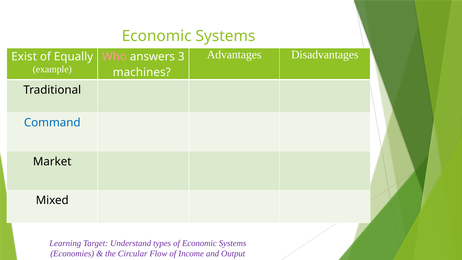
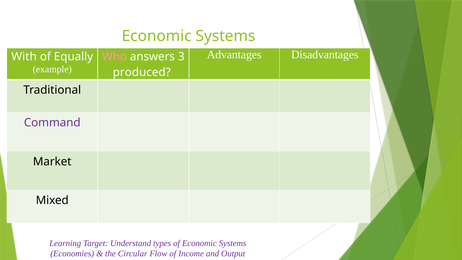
Exist: Exist -> With (24, 57)
machines: machines -> produced (142, 72)
Command colour: blue -> purple (52, 123)
